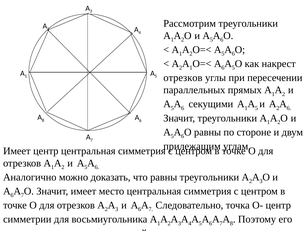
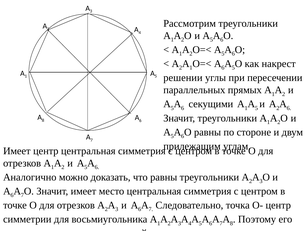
отрезков: отрезков -> решении (183, 78)
